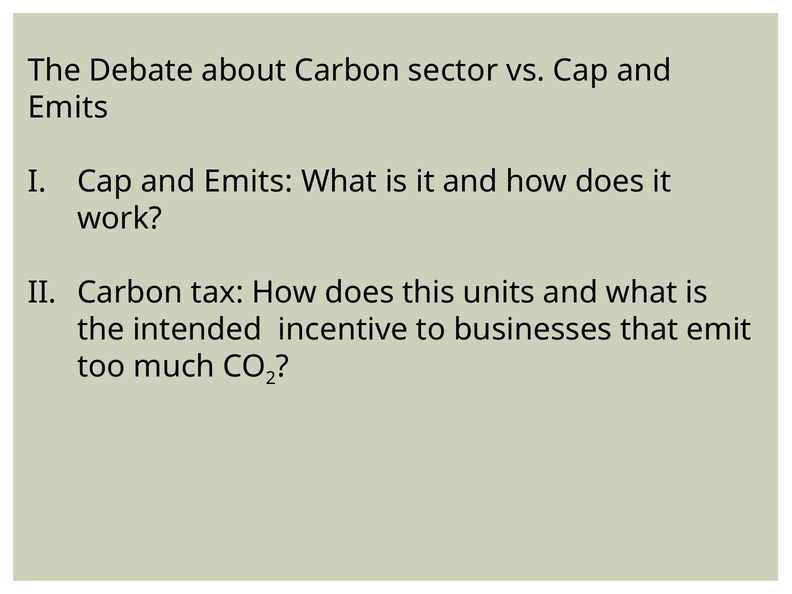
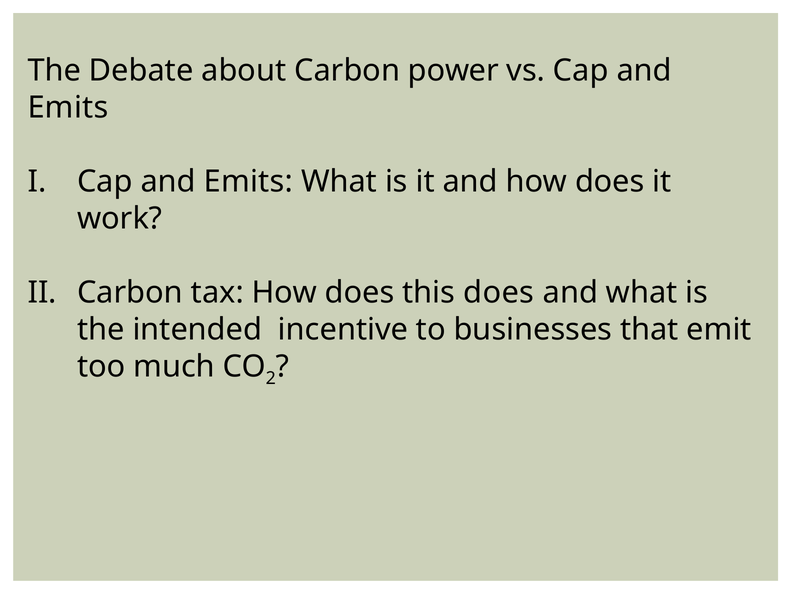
sector: sector -> power (453, 71)
this units: units -> does (499, 293)
